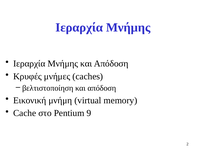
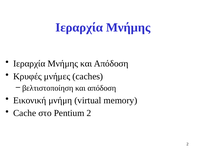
Pentium 9: 9 -> 2 (89, 114)
